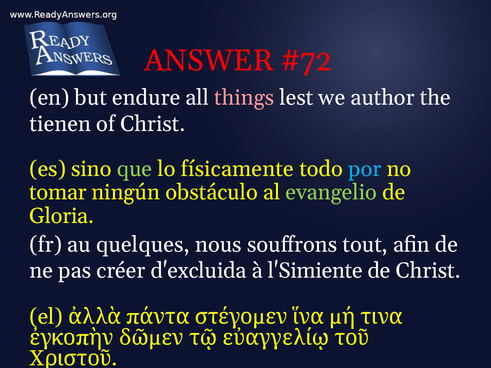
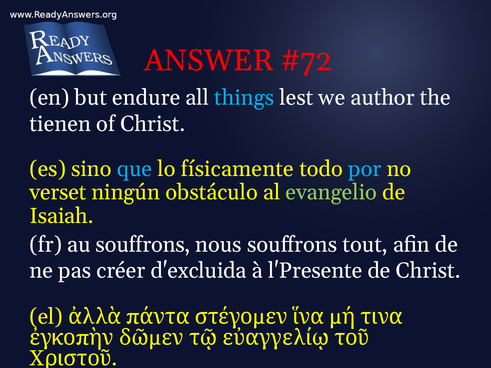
things colour: pink -> light blue (244, 98)
que colour: light green -> light blue (135, 169)
tomar: tomar -> verset (58, 193)
Gloria: Gloria -> Isaiah (62, 216)
au quelques: quelques -> souffrons (143, 245)
l'Simiente: l'Simiente -> l'Presente (315, 271)
